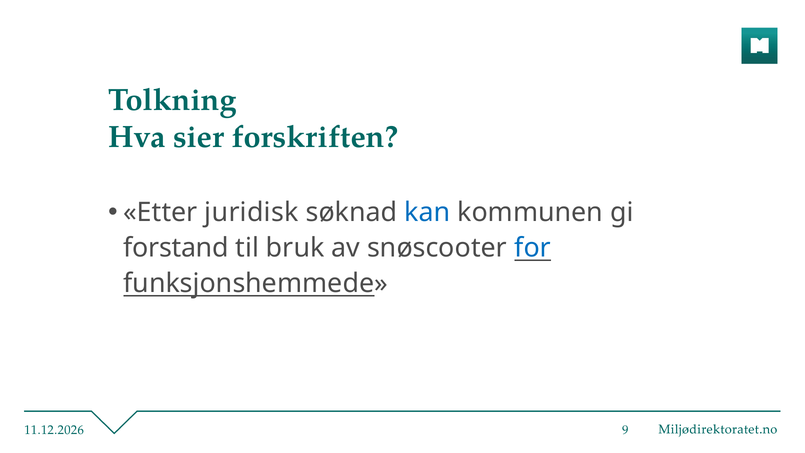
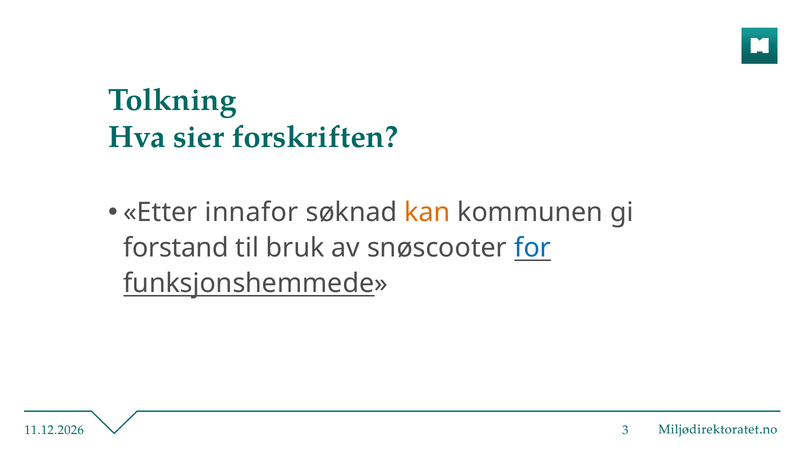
juridisk: juridisk -> innafor (252, 213)
kan colour: blue -> orange (427, 213)
9: 9 -> 3 (625, 430)
